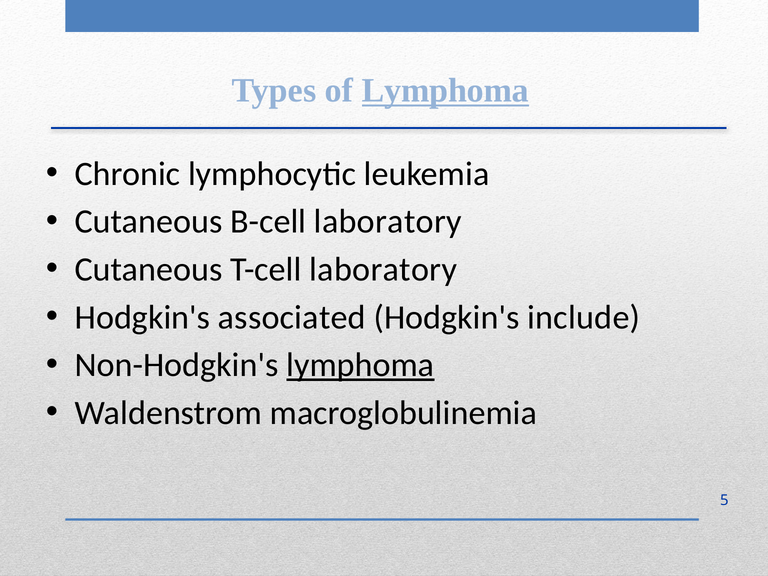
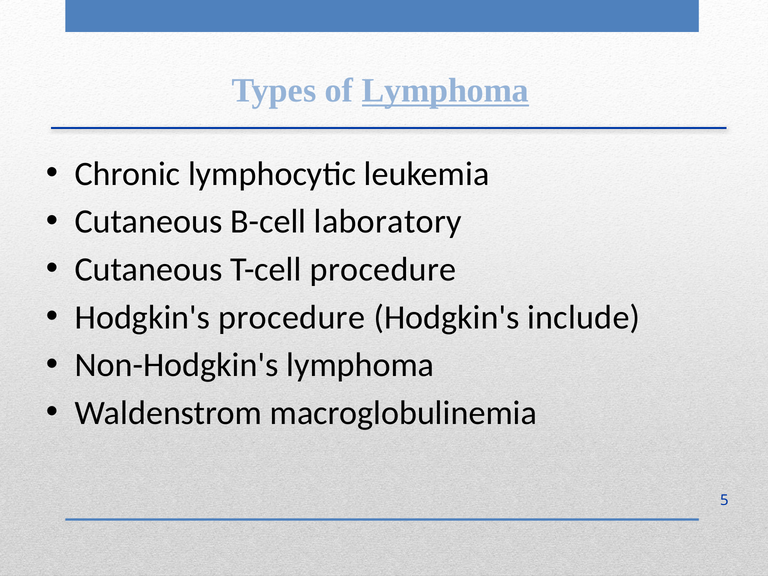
T-cell laboratory: laboratory -> procedure (383, 269)
Hodgkin's associated: associated -> procedure (292, 317)
lymphoma underline: present -> none (360, 365)
